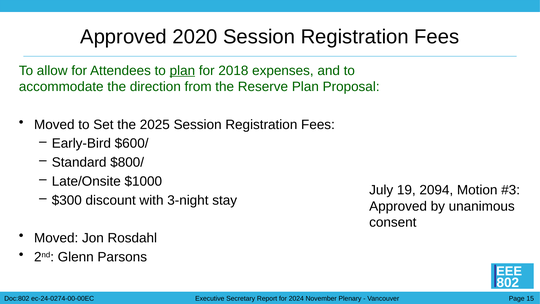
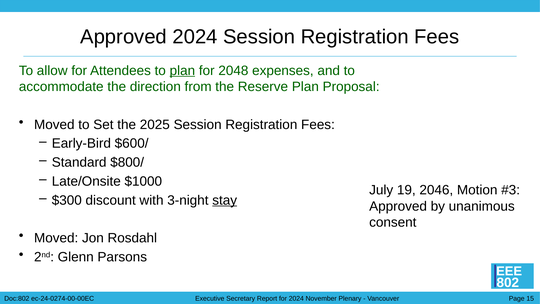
Approved 2020: 2020 -> 2024 (195, 37)
2018: 2018 -> 2048 (233, 70)
2094: 2094 -> 2046 (436, 190)
stay underline: none -> present (225, 200)
